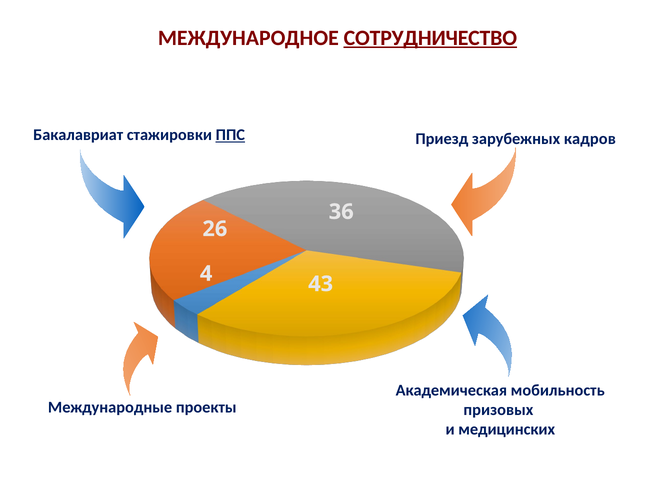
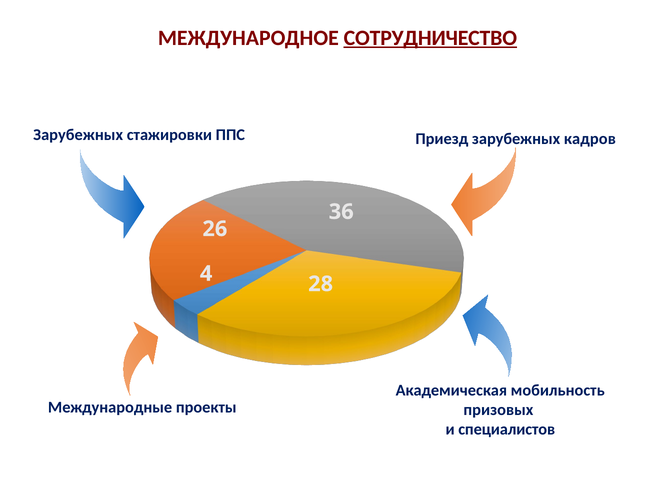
Бакалавриат: Бакалавриат -> Зарубежных (78, 135)
ППС underline: present -> none (230, 135)
43: 43 -> 28 (321, 284)
медицинских: медицинских -> специалистов (507, 430)
